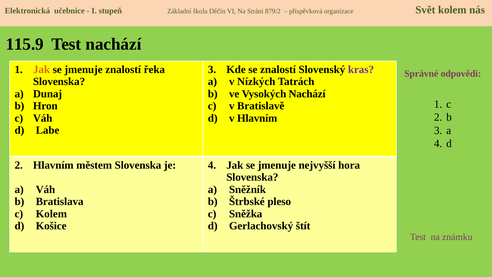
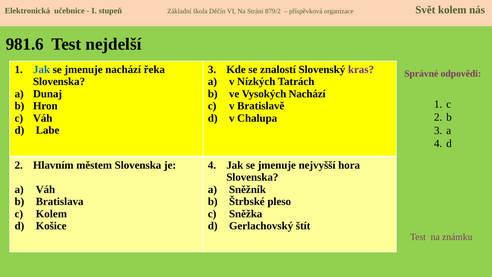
115.9: 115.9 -> 981.6 (25, 44)
Test nachází: nachází -> nejdelší (113, 44)
Jak colour: orange -> blue (42, 69)
jmenuje znalostí: znalostí -> nachází (123, 69)
v Hlavním: Hlavním -> Chalupa (257, 118)
